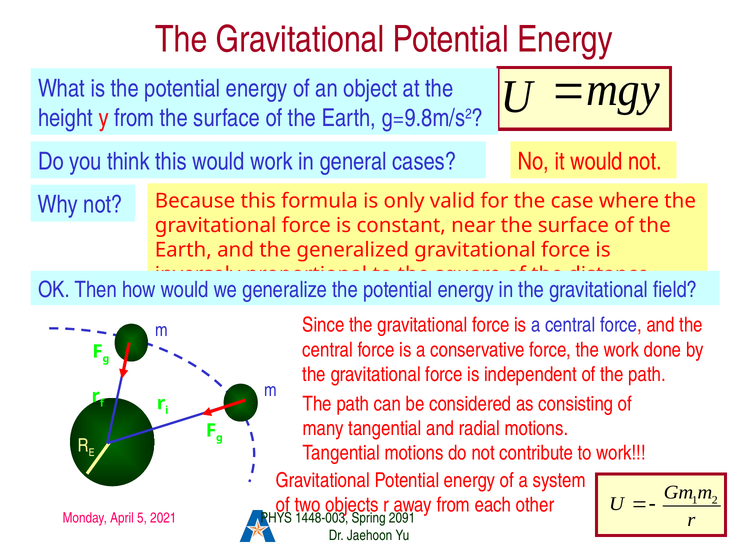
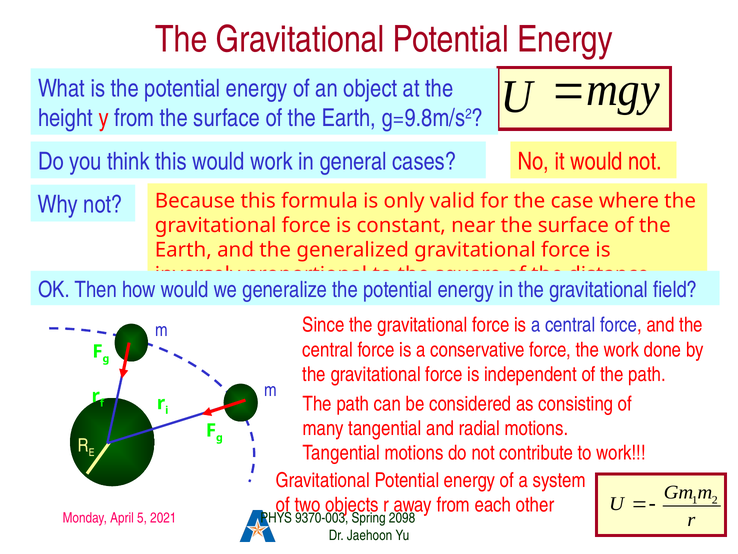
1448-003: 1448-003 -> 9370-003 (322, 518)
2091: 2091 -> 2098 (402, 518)
